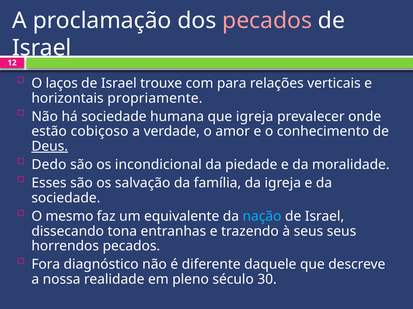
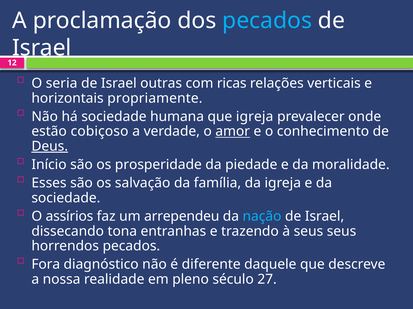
pecados colour: pink -> light blue (267, 21)
laços: laços -> seria (62, 84)
trouxe: trouxe -> outras (161, 84)
para: para -> ricas (232, 84)
amor underline: none -> present (233, 132)
Dedo: Dedo -> Início (49, 165)
incondicional: incondicional -> prosperidade (158, 165)
mesmo: mesmo -> assírios (69, 217)
equivalente: equivalente -> arrependeu (182, 217)
30: 30 -> 27 (267, 280)
